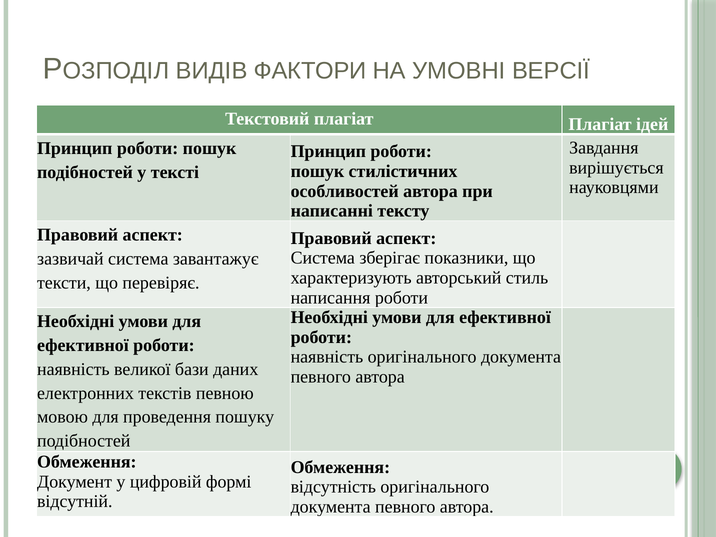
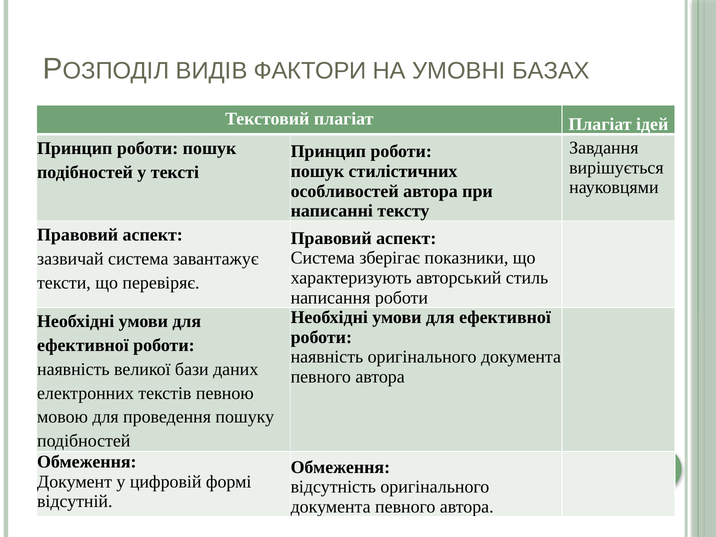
ВЕРСІЇ: ВЕРСІЇ -> БАЗАХ (551, 71)
